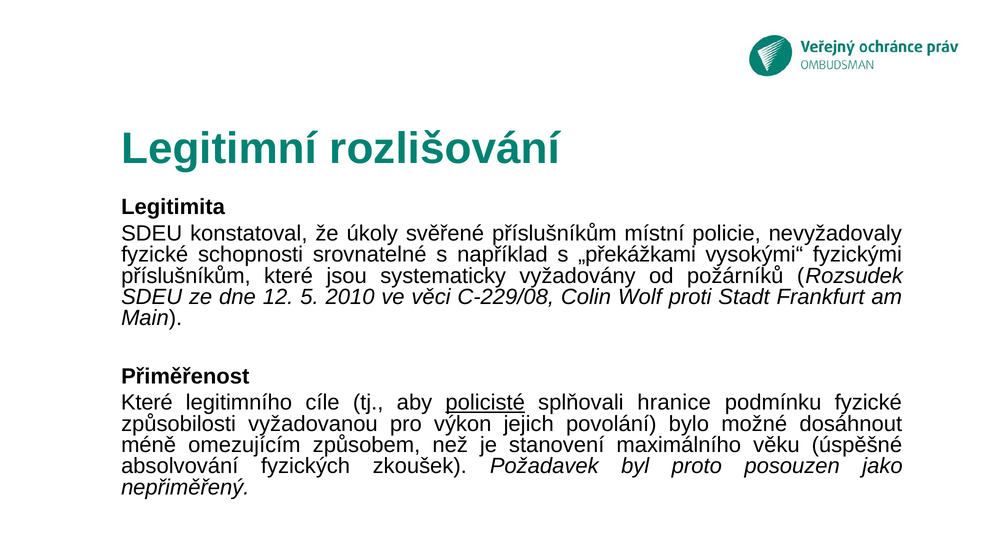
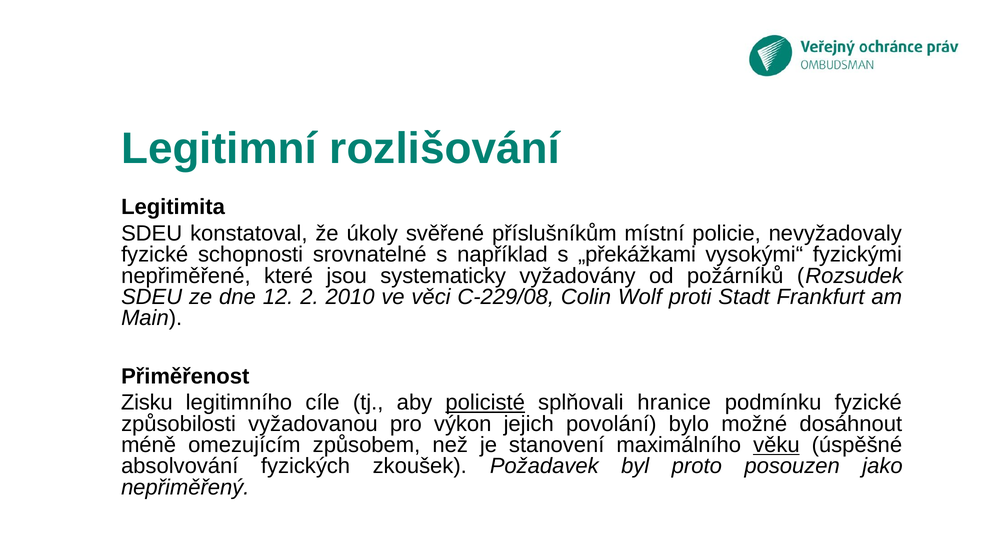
příslušníkům: příslušníkům -> nepřiměřené (186, 276)
5: 5 -> 2 (309, 297)
Které: Které -> Zisku (147, 403)
věku underline: none -> present (776, 445)
